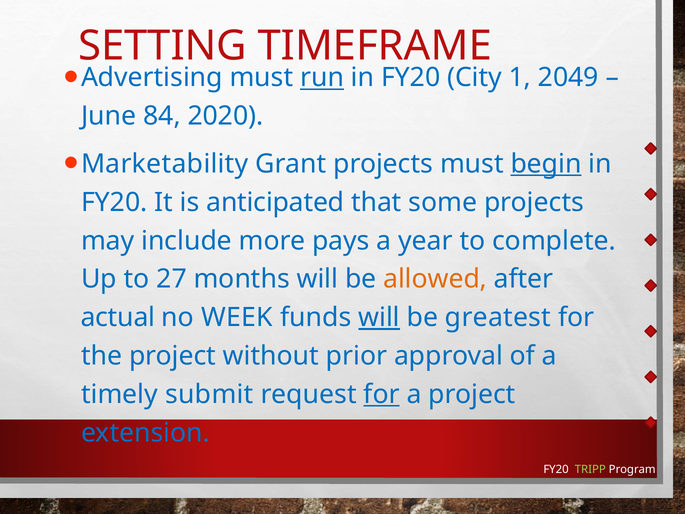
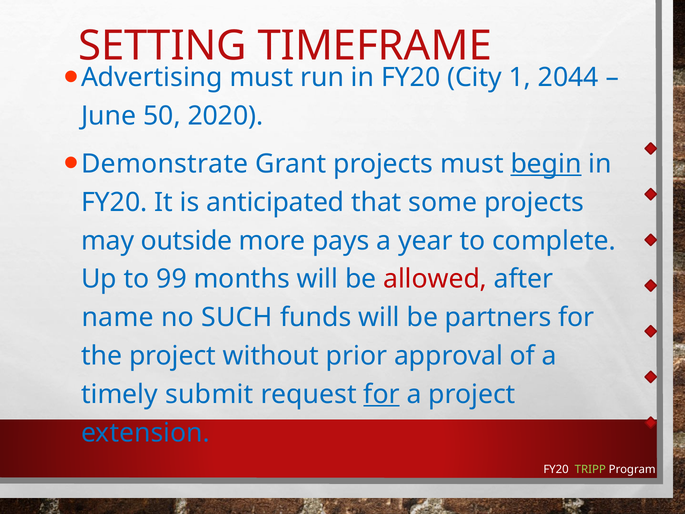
run underline: present -> none (322, 78)
2049: 2049 -> 2044 (568, 78)
84: 84 -> 50 (162, 116)
Marketability: Marketability -> Demonstrate (165, 164)
include: include -> outside (187, 241)
27: 27 -> 99 (172, 279)
allowed colour: orange -> red (435, 279)
actual: actual -> name (118, 317)
WEEK: WEEK -> SUCH (237, 317)
will underline: present -> none (379, 317)
greatest: greatest -> partners (498, 317)
